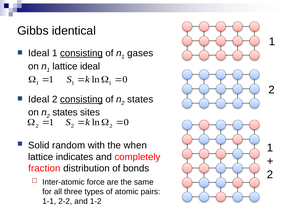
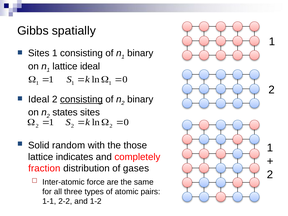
identical: identical -> spatially (74, 31)
Ideal: Ideal -> Sites (39, 53)
consisting underline: present -> none (81, 53)
1 gases: gases -> binary (140, 53)
states: states -> binary (140, 99)
when: when -> those (135, 145)
bonds: bonds -> gases (136, 168)
